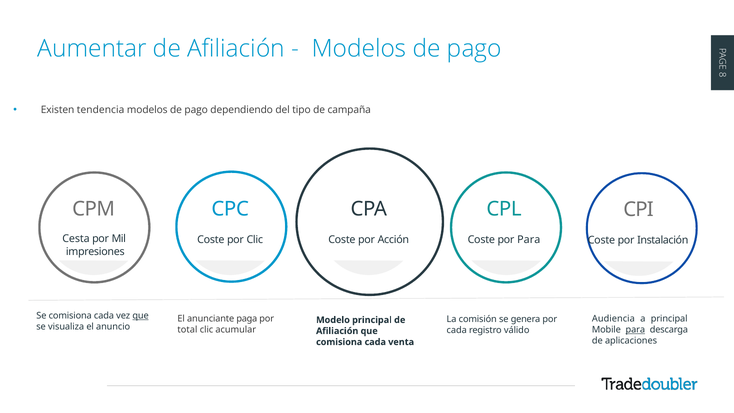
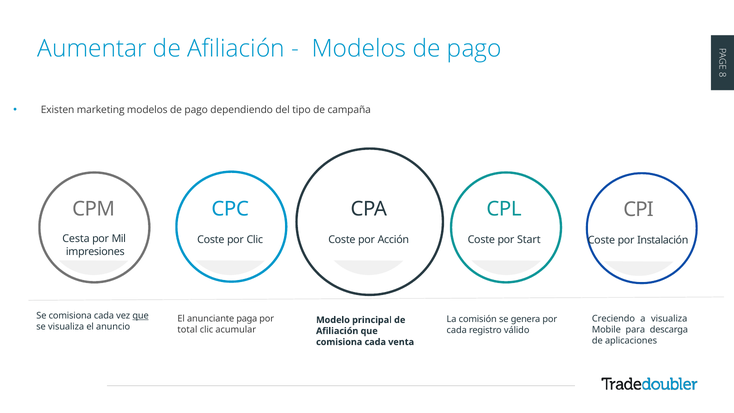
tendencia: tendencia -> marketing (101, 110)
por Para: Para -> Start (529, 240)
Audiencia: Audiencia -> Creciendo (613, 319)
a principal: principal -> visualiza (669, 319)
para underline: present -> none (635, 330)
